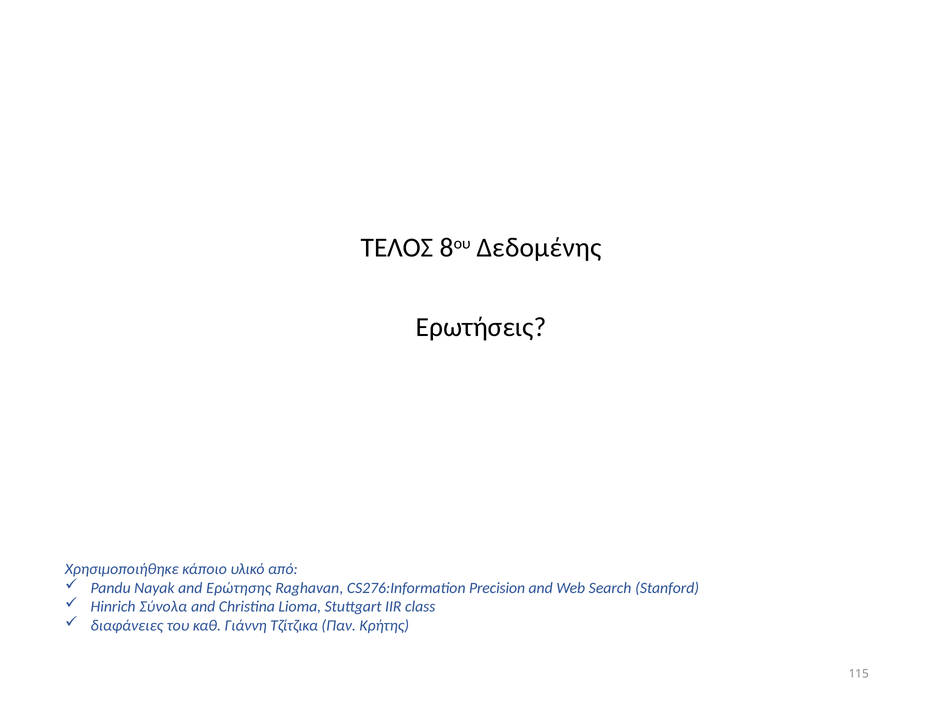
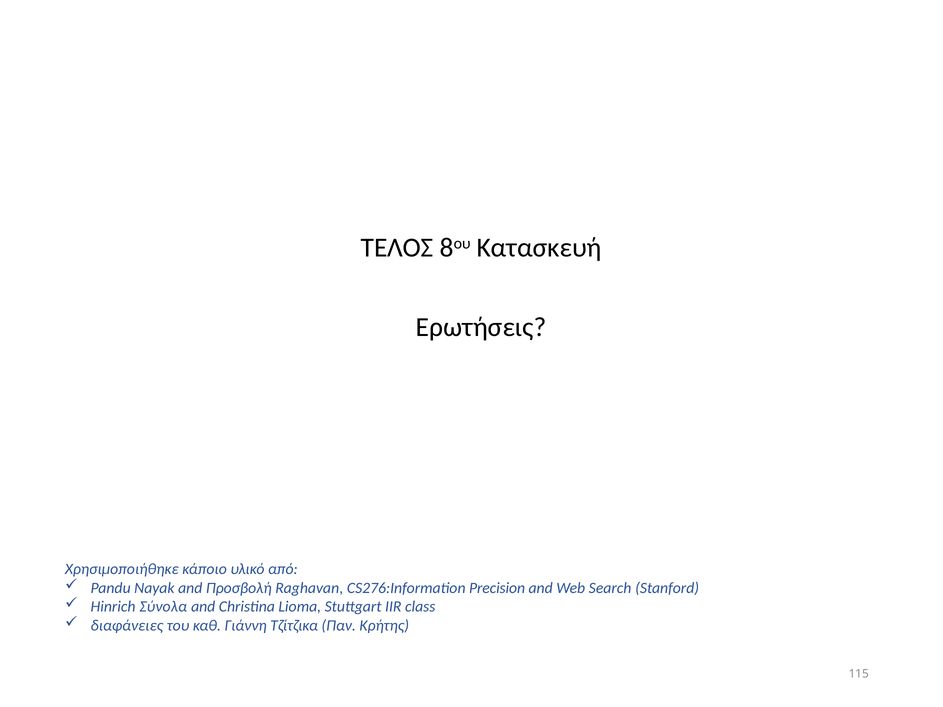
Δεδομένης: Δεδομένης -> Κατασκευή (539, 248)
Ερώτησης: Ερώτησης -> Προσβολή (239, 588)
